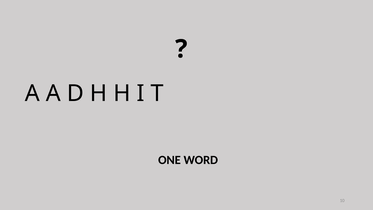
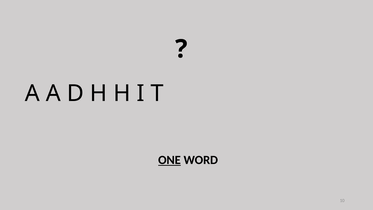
ONE underline: none -> present (169, 160)
